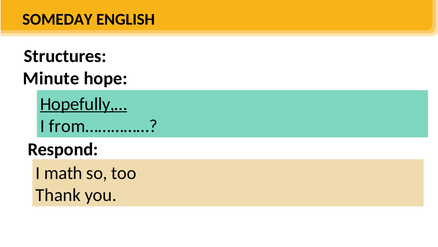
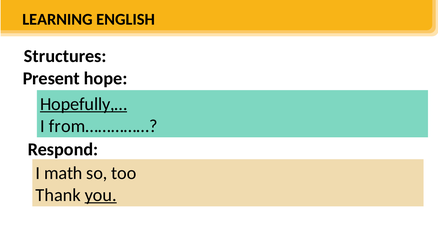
SOMEDAY: SOMEDAY -> LEARNING (57, 20)
Minute: Minute -> Present (51, 78)
you underline: none -> present (101, 195)
